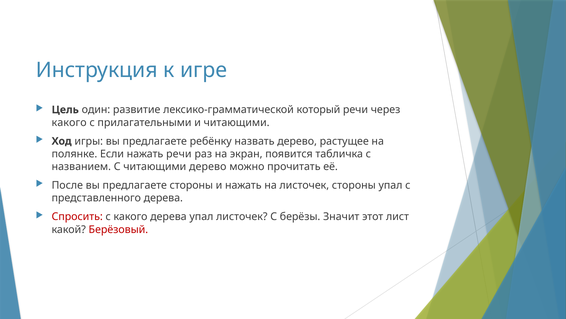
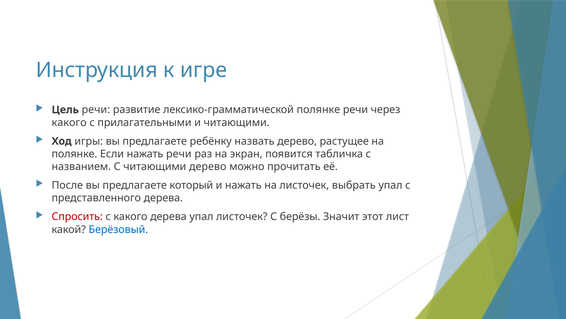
Цель один: один -> речи (96, 110)
лексико-грамматической который: который -> полянке (318, 110)
предлагаете стороны: стороны -> который (191, 185)
листочек стороны: стороны -> выбрать (354, 185)
Берёзовый colour: red -> blue (118, 229)
